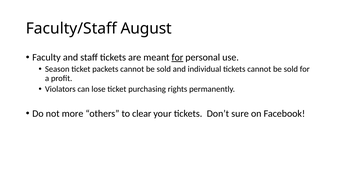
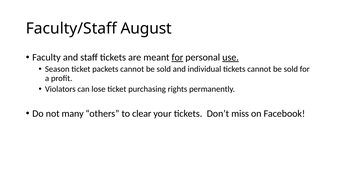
use underline: none -> present (231, 57)
more: more -> many (73, 114)
sure: sure -> miss (240, 114)
